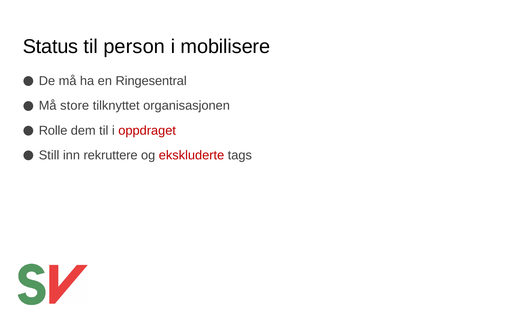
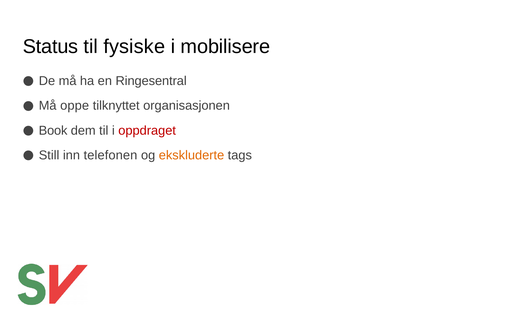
person: person -> fysiske (134, 47)
store: store -> oppe (75, 106)
Rolle: Rolle -> Book (53, 130)
rekruttere: rekruttere -> telefonen (110, 155)
ekskluderte colour: red -> orange (192, 155)
